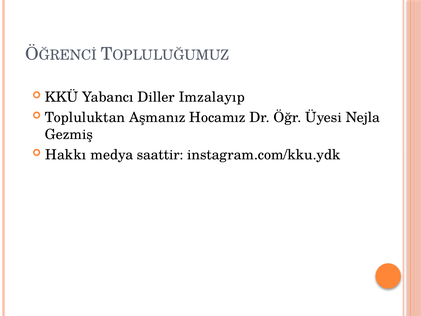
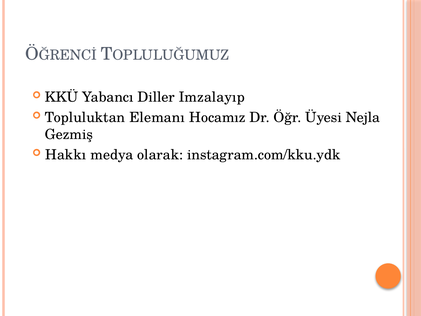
Aşmanız: Aşmanız -> Elemanı (157, 117)
saattir: saattir -> olarak (160, 155)
